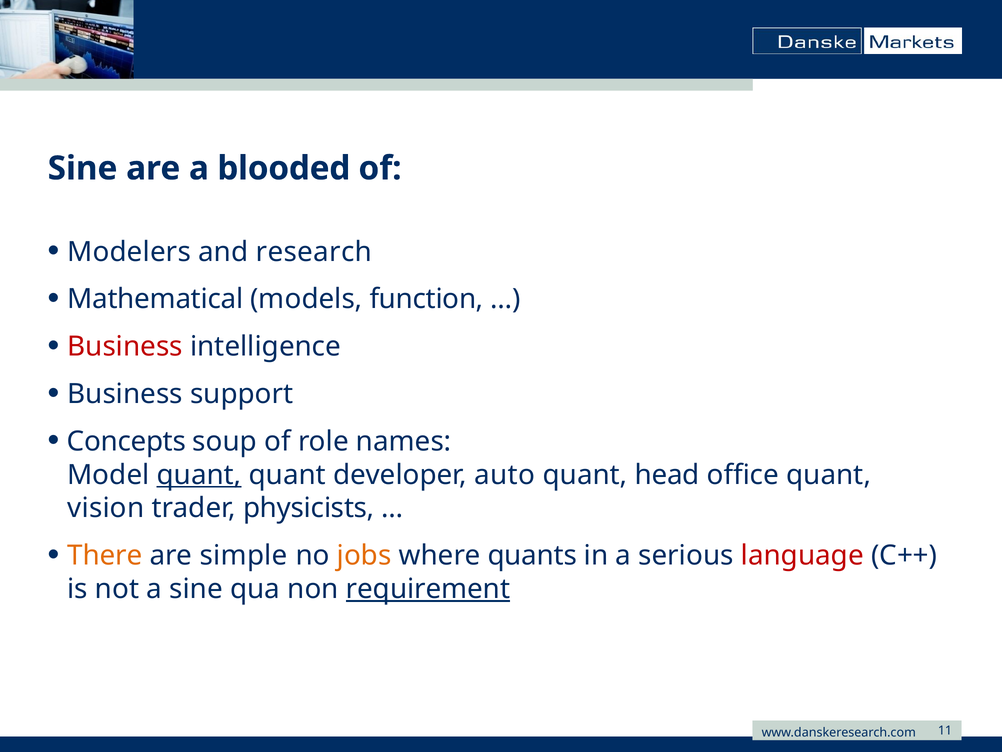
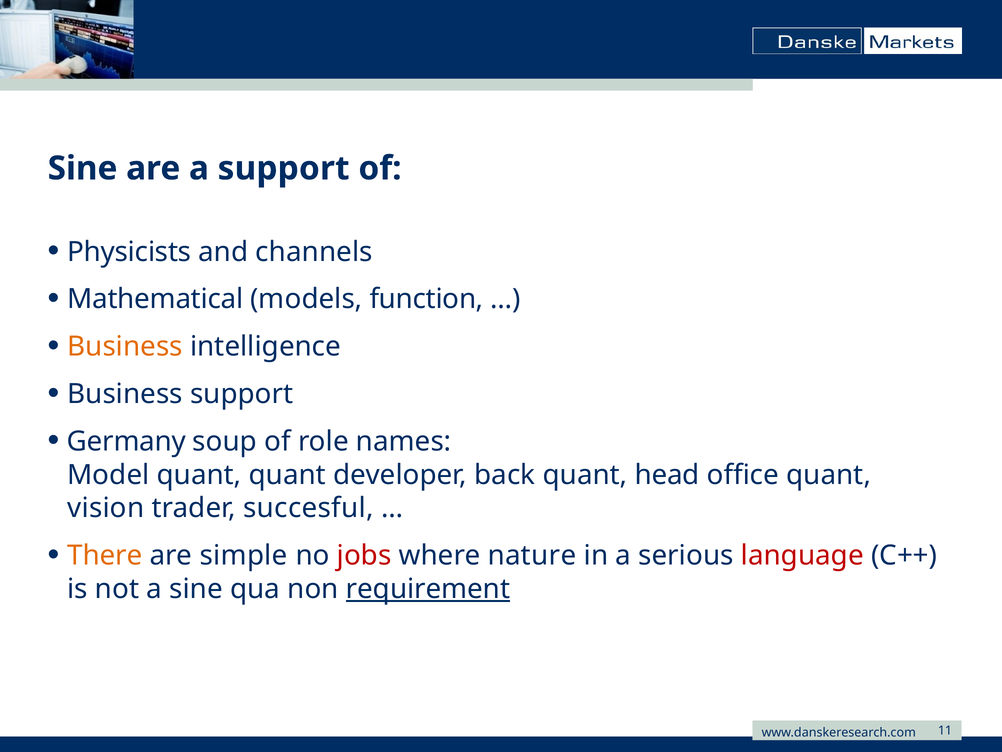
a blooded: blooded -> support (284, 168)
Modelers: Modelers -> Physicists (129, 252)
research: research -> channels (314, 252)
Business colour: red -> orange (125, 346)
Concepts: Concepts -> Germany (126, 441)
quant underline: present -> none (199, 474)
auto: auto -> back (505, 474)
physicists: physicists -> succesful (308, 508)
jobs colour: orange -> red (364, 555)
quants: quants -> nature (532, 555)
